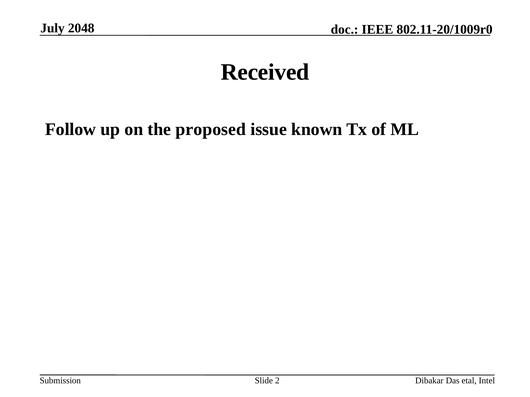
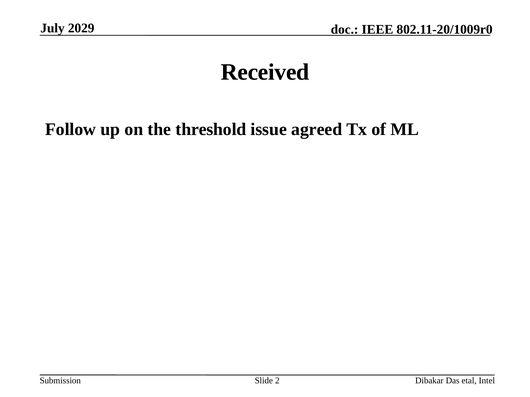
2048: 2048 -> 2029 (81, 28)
proposed: proposed -> threshold (211, 129)
known: known -> agreed (317, 129)
